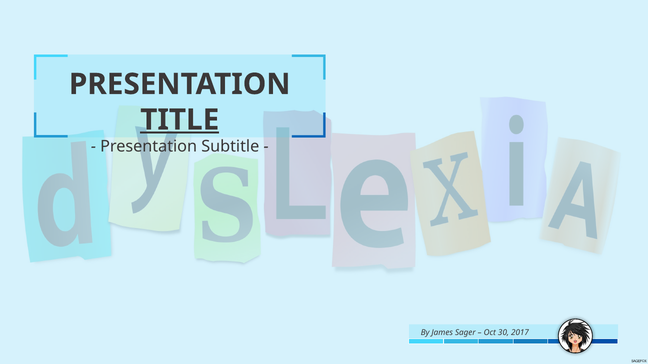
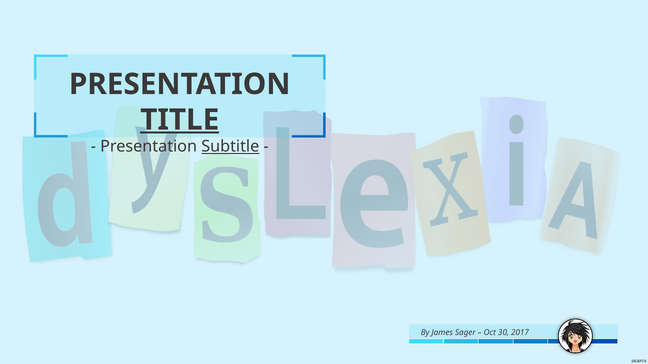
Subtitle underline: none -> present (230, 147)
